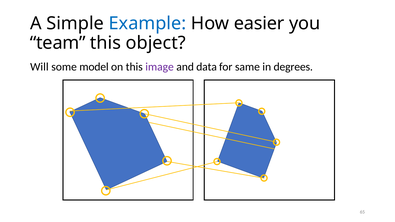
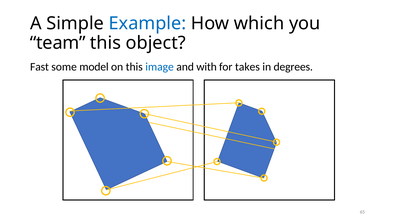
easier: easier -> which (259, 23)
Will: Will -> Fast (39, 67)
image colour: purple -> blue (160, 67)
data: data -> with (207, 67)
same: same -> takes (247, 67)
